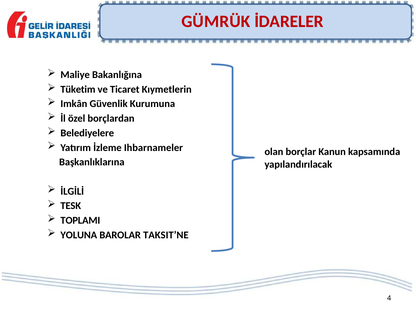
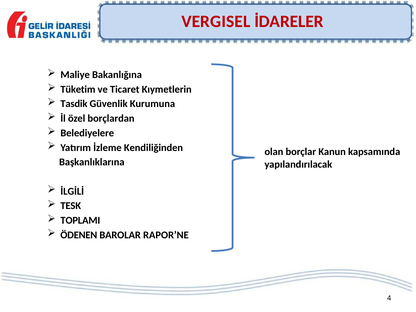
GÜMRÜK: GÜMRÜK -> VERGISEL (216, 21)
Imkân: Imkân -> Tasdik (74, 104)
Ihbarnameler: Ihbarnameler -> Kendiliğinden (153, 148)
YOLUNA: YOLUNA -> ÖDENEN (79, 235)
TAKSIT’NE: TAKSIT’NE -> RAPOR’NE (166, 235)
